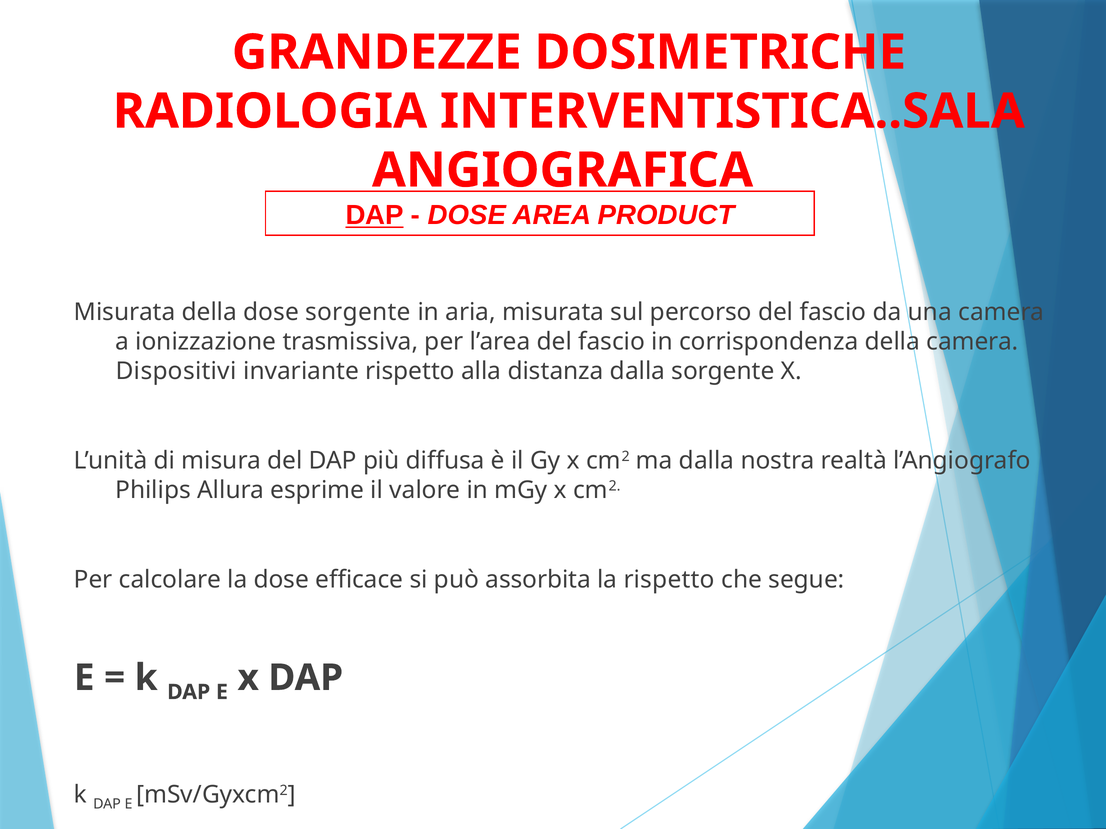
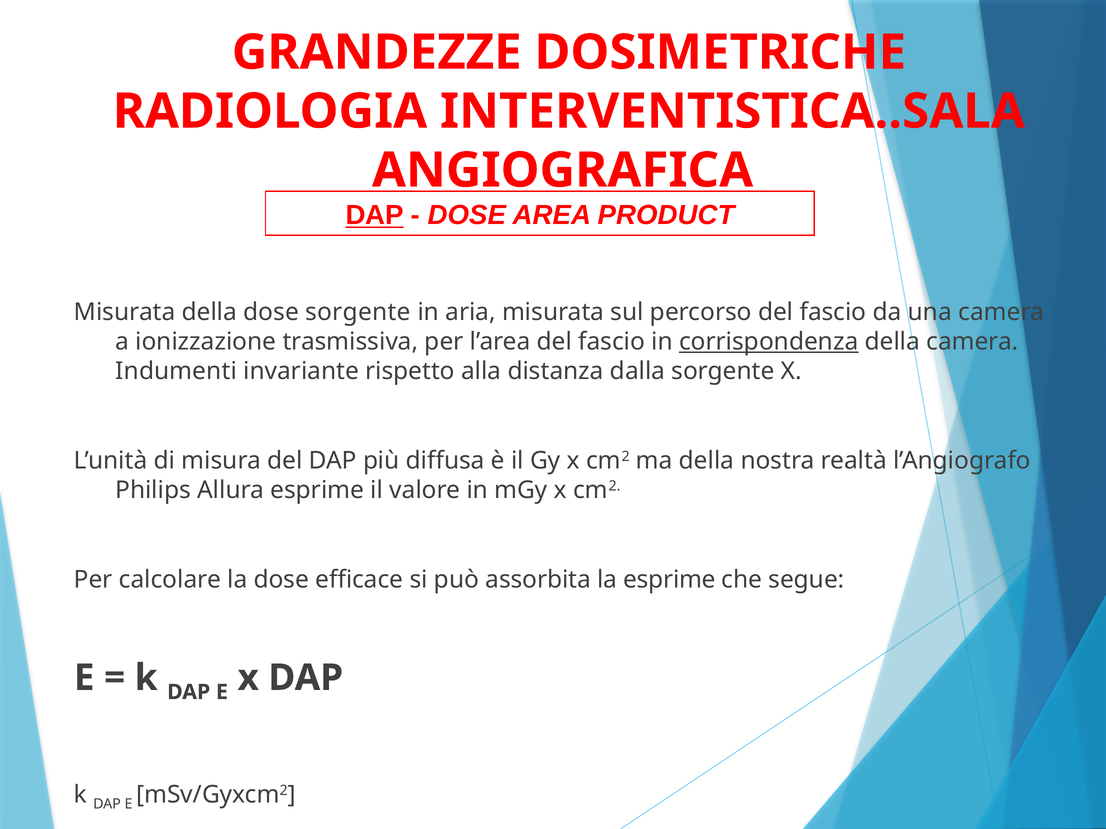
corrispondenza underline: none -> present (769, 342)
Dispositivi: Dispositivi -> Indumenti (176, 371)
ma dalla: dalla -> della (707, 461)
la rispetto: rispetto -> esprime (669, 580)
